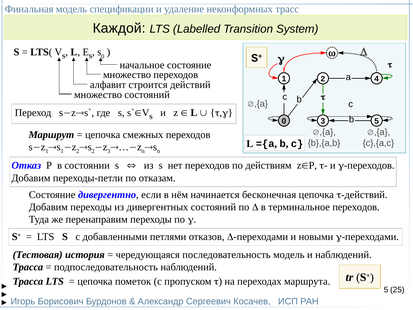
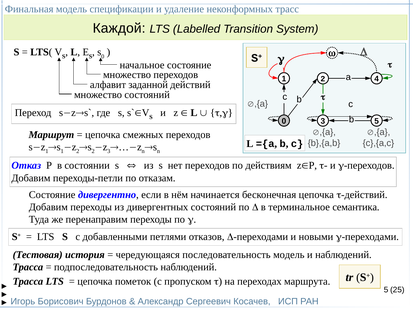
строится: строится -> заданной (148, 85)
терминальное переходов: переходов -> семантика (356, 207)
